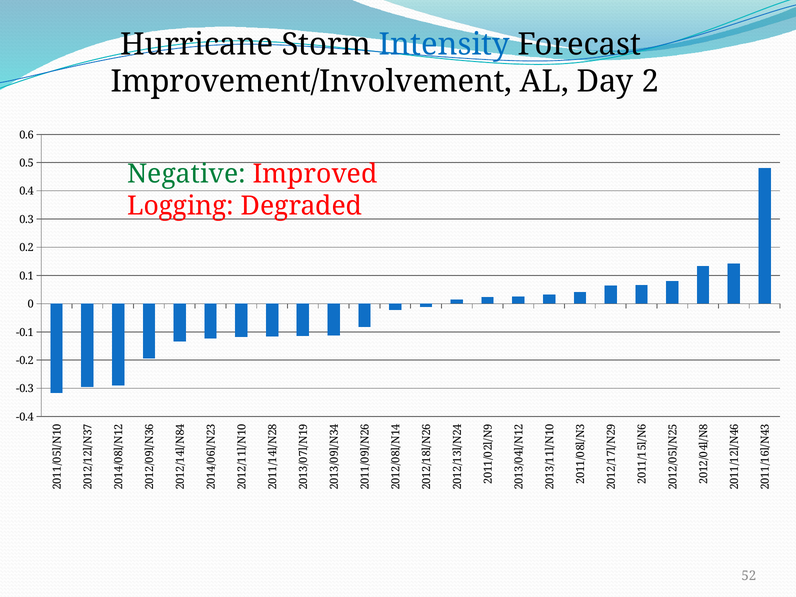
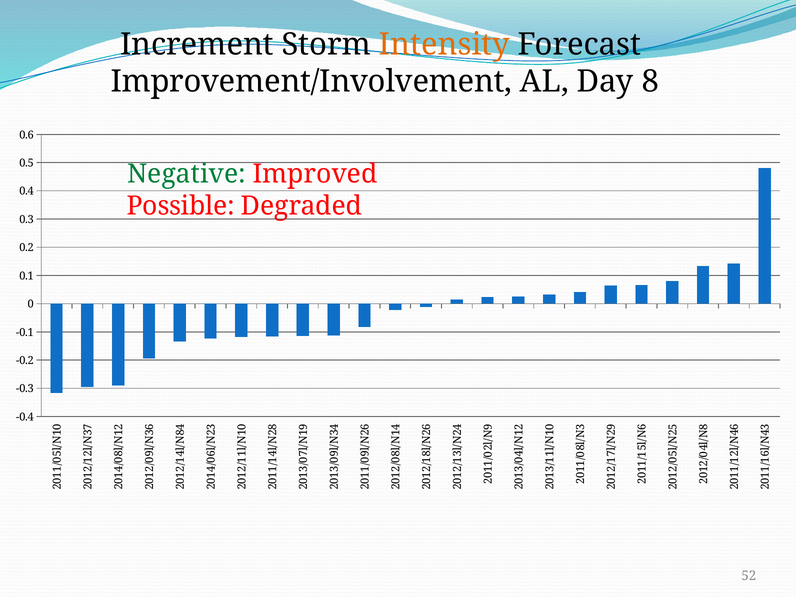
Hurricane: Hurricane -> Increment (197, 45)
Intensity colour: blue -> orange (444, 45)
Day 2: 2 -> 8 (650, 82)
Logging: Logging -> Possible (181, 206)
